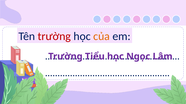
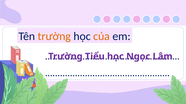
trường colour: red -> orange (54, 36)
